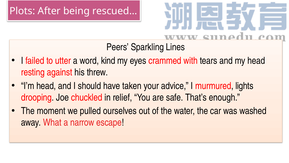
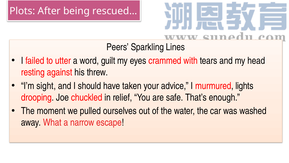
kind: kind -> guilt (108, 61)
I’m head: head -> sight (46, 86)
